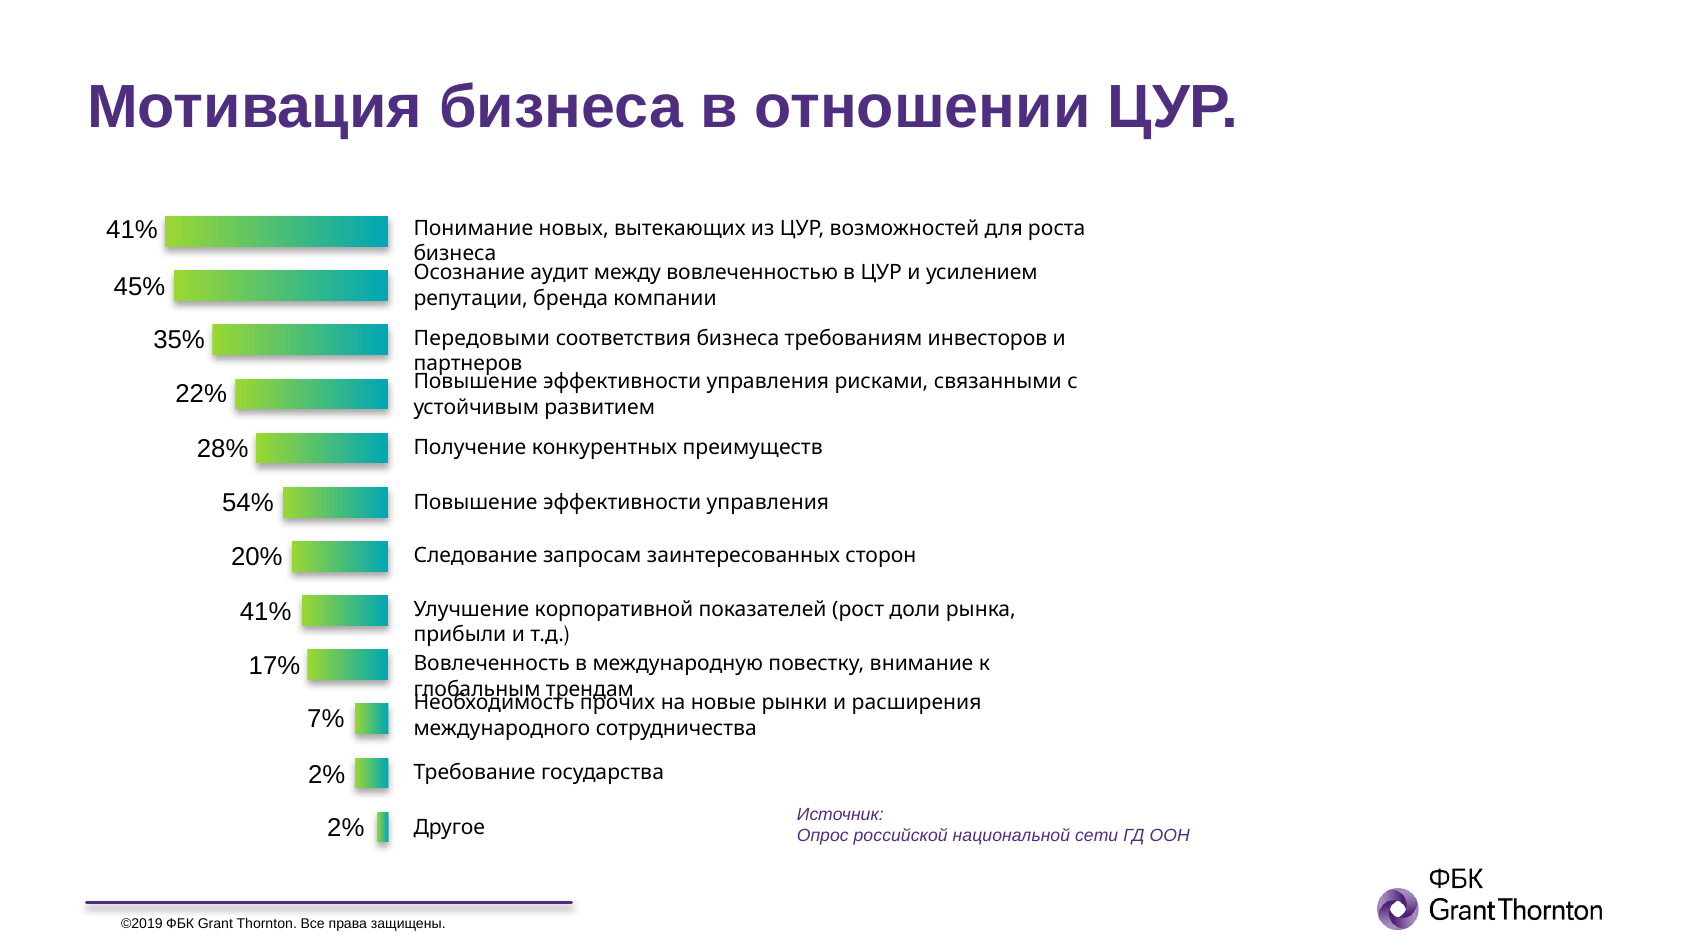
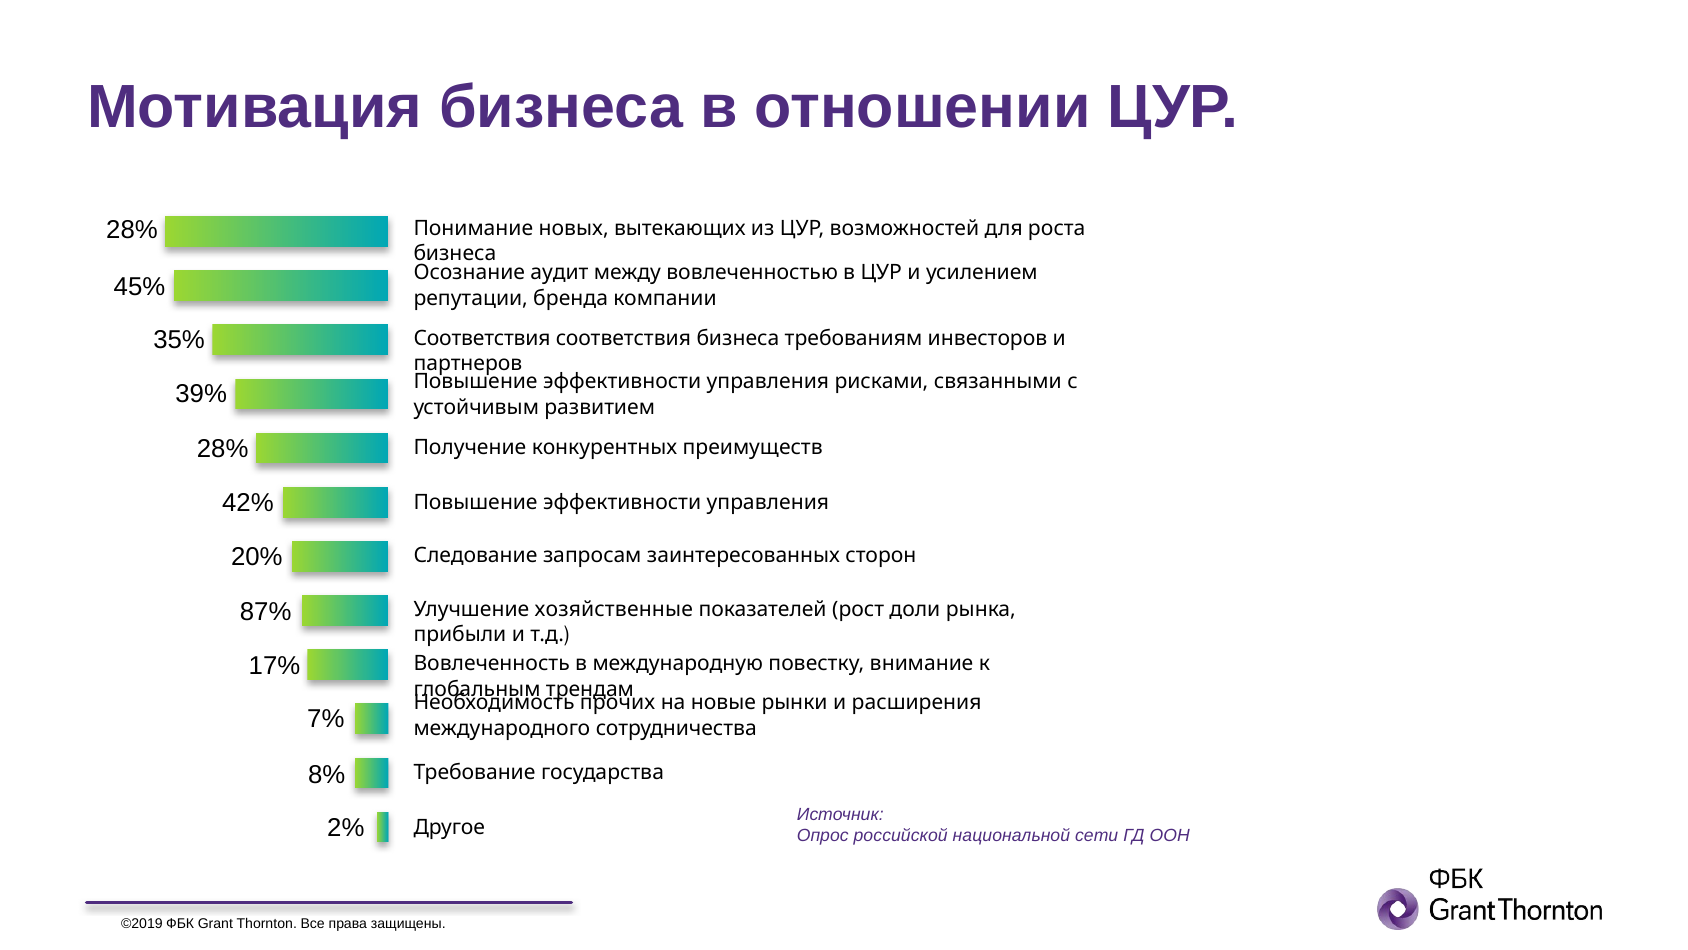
41%: 41% -> 28% (132, 230)
Передовыми: Передовыми -> Соответствия (482, 338)
22%: 22% -> 39% (201, 394)
54%: 54% -> 42% (248, 503)
41%: 41% -> 87% (266, 612)
корпоративной: корпоративной -> хозяйственные (614, 609)
2%: 2% -> 8% (327, 774)
